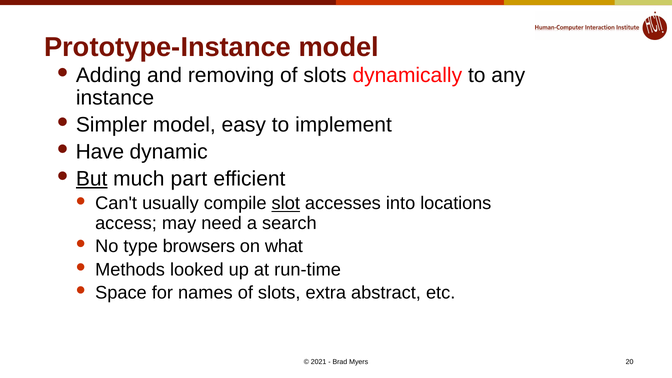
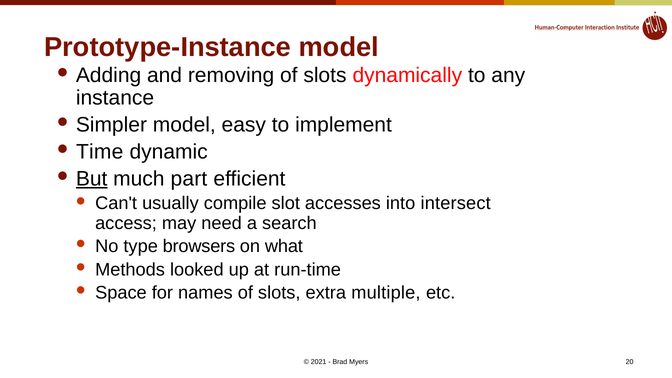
Have: Have -> Time (100, 152)
slot underline: present -> none (286, 203)
locations: locations -> intersect (456, 203)
abstract: abstract -> multiple (386, 293)
